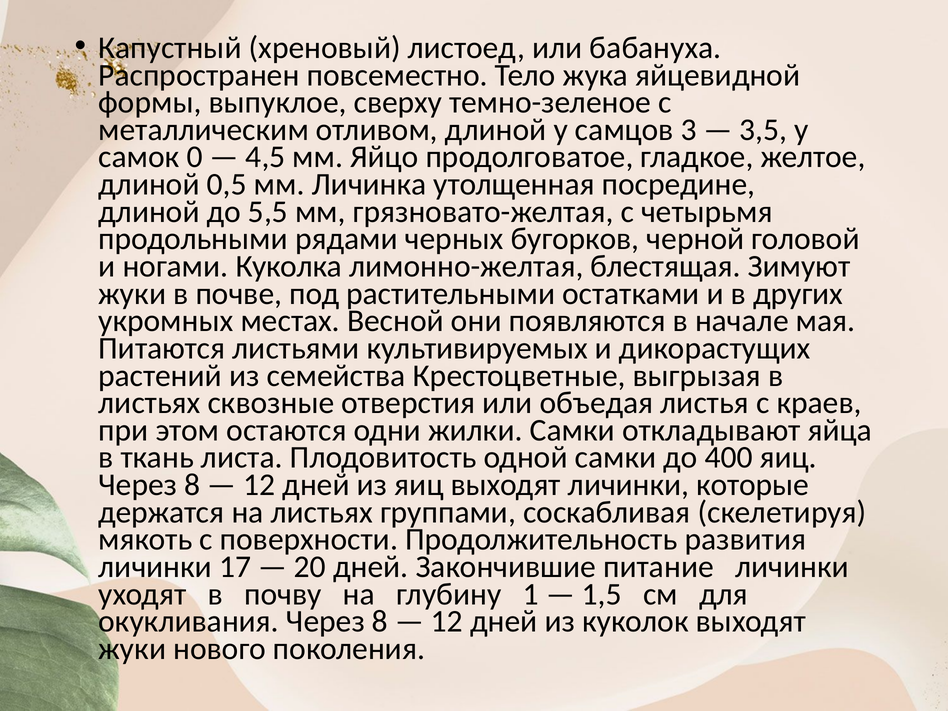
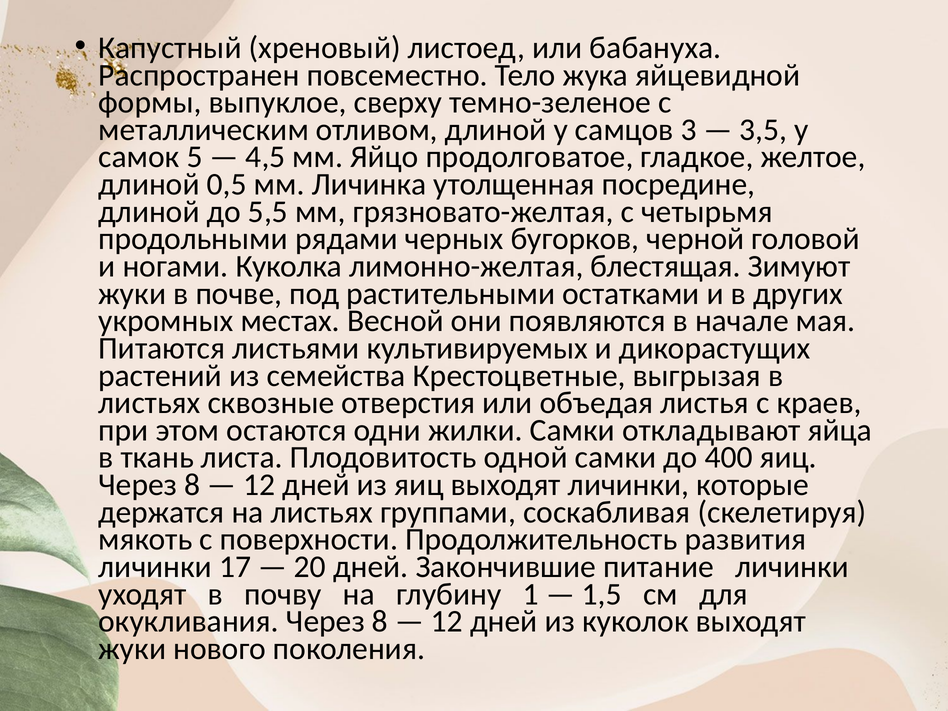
0: 0 -> 5 (195, 157)
